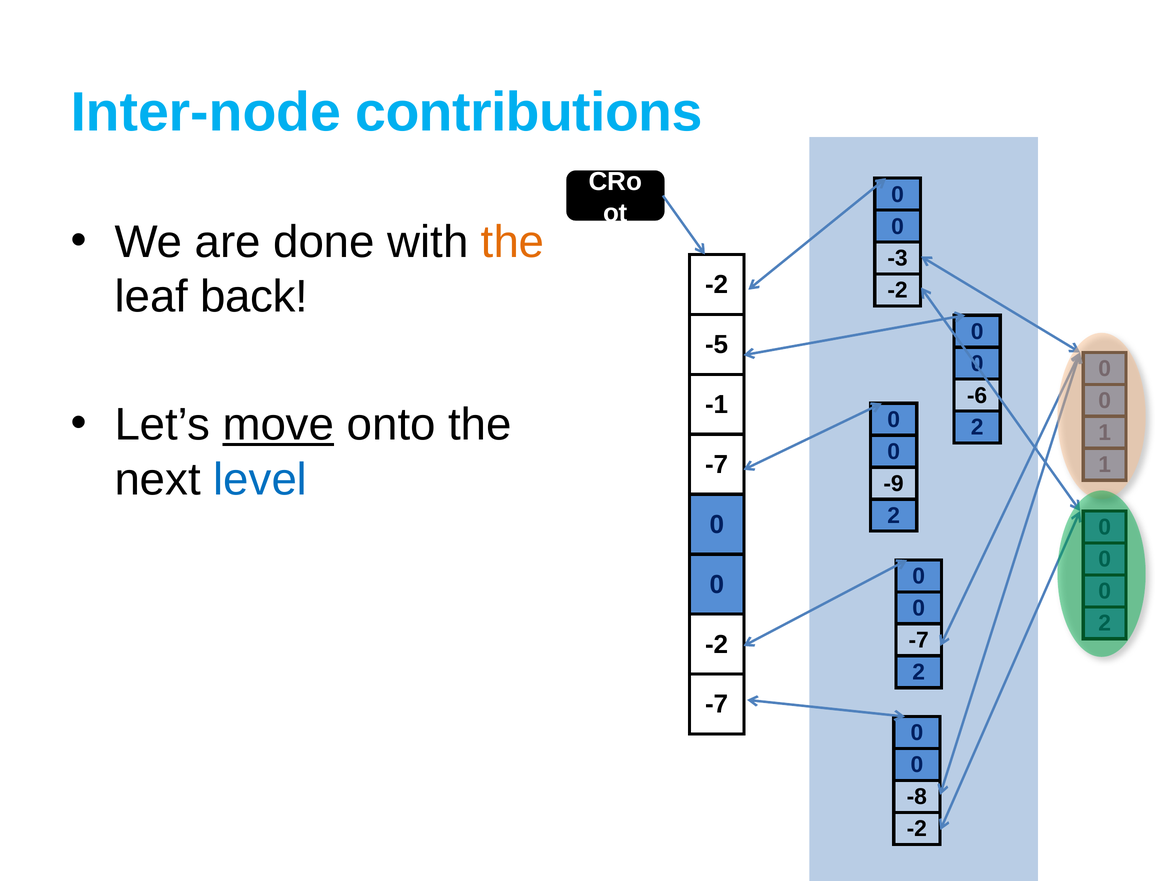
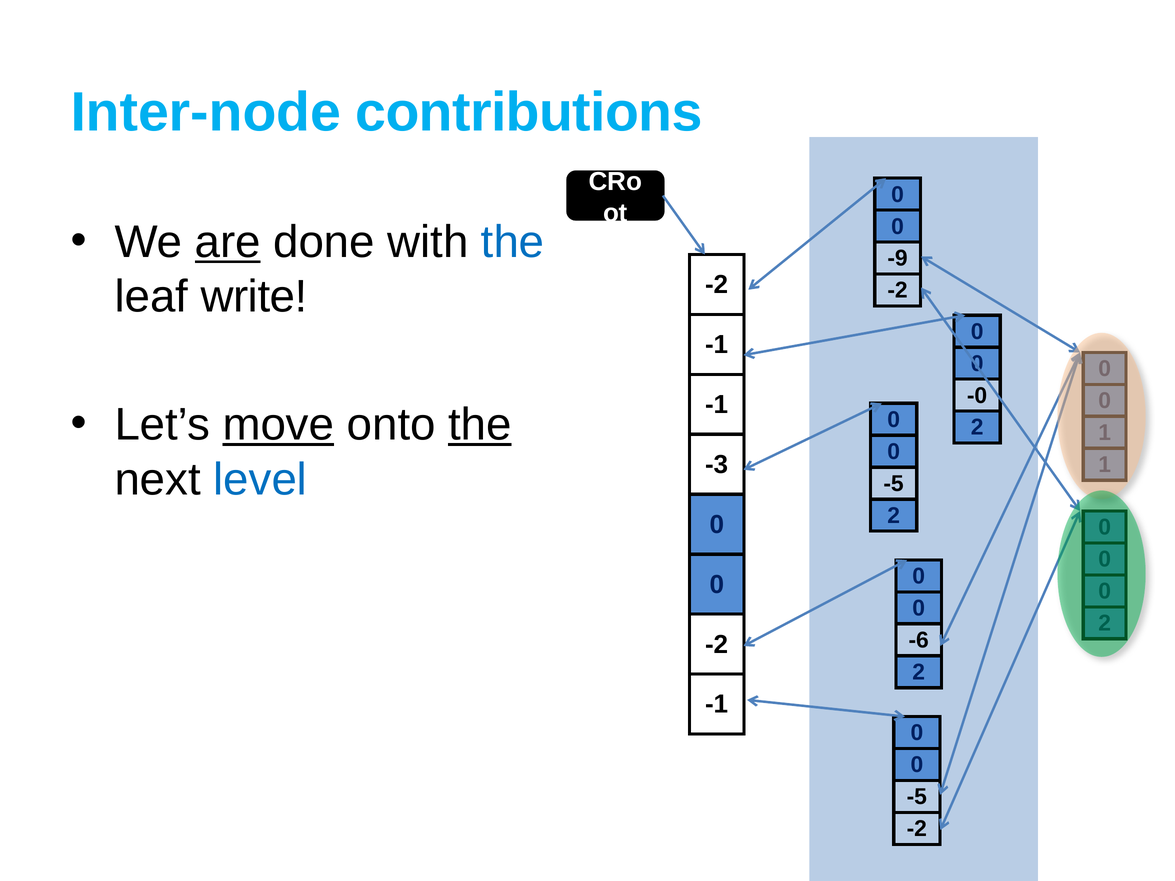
are underline: none -> present (228, 242)
the colour: orange -> blue (513, 242)
-3: -3 -> -9 (898, 258)
back: back -> write (254, 297)
-5: -5 -> -1 (717, 345)
-6: -6 -> -0 (977, 396)
the underline: none -> present (480, 425)
-7: -7 -> -3 (717, 465)
-9: -9 -> -5 (894, 484)
-7: -7 -> -6 (919, 640)
-7: -7 -> -1 (717, 705)
-8: -8 -> -5 (917, 797)
